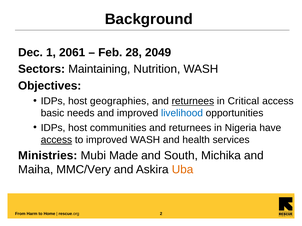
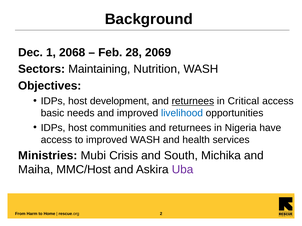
2061: 2061 -> 2068 (72, 53)
2049: 2049 -> 2069 (158, 53)
geographies: geographies -> development (120, 101)
access underline: present -> none (56, 140)
Made: Made -> Crisis (124, 156)
MMC/Very: MMC/Very -> MMC/Host (84, 170)
Uba colour: orange -> purple (183, 170)
